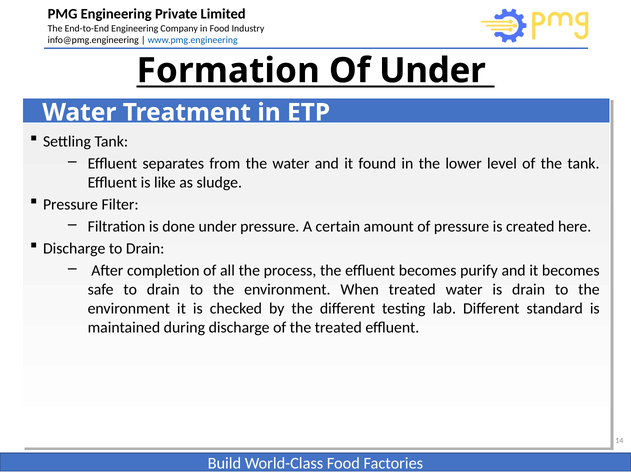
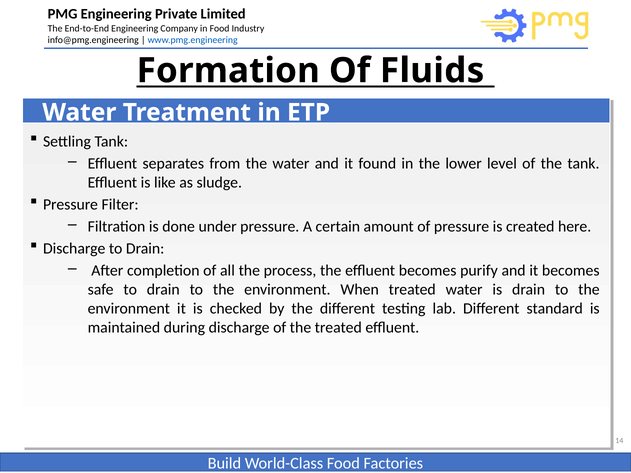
Of Under: Under -> Fluids (432, 71)
